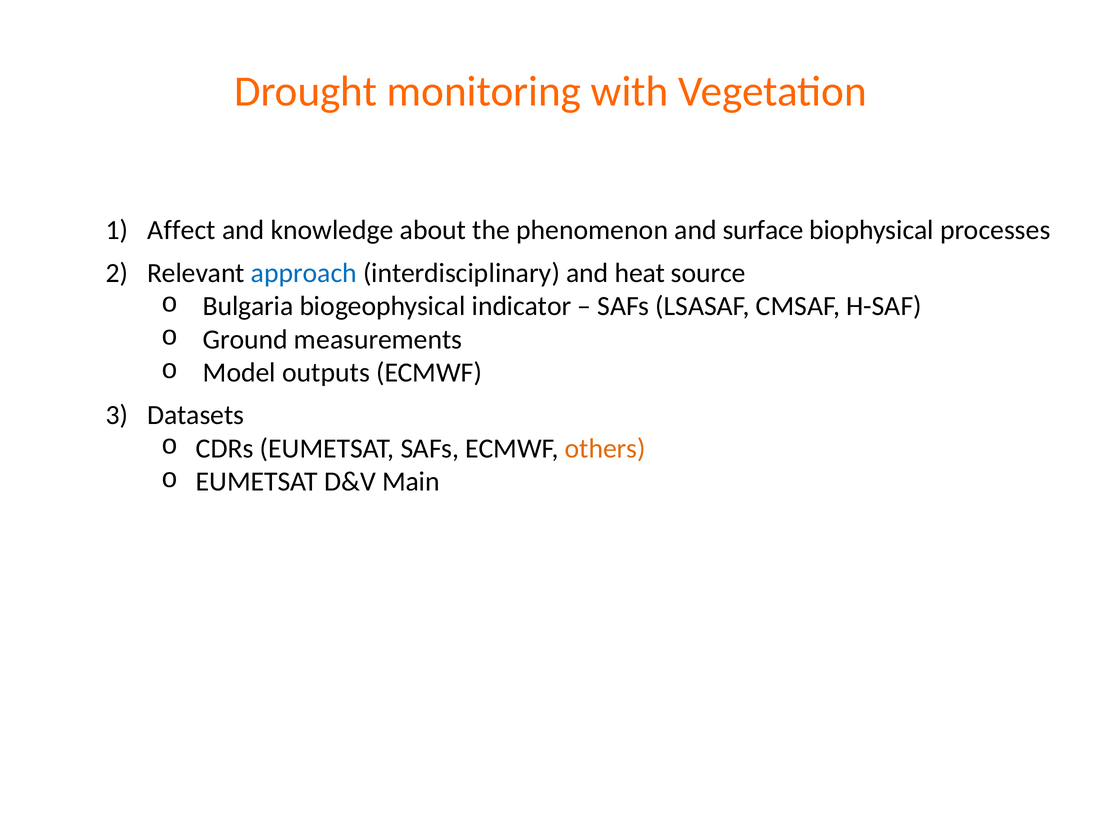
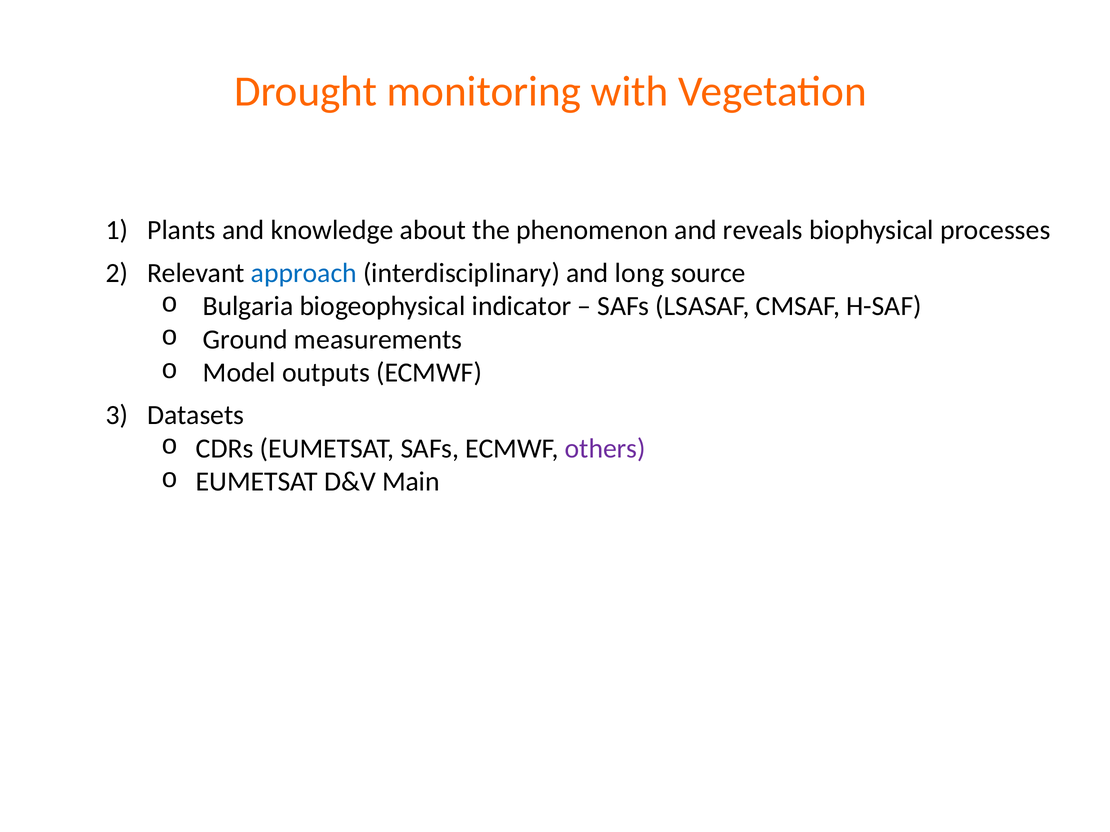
Affect: Affect -> Plants (182, 230)
surface: surface -> reveals (763, 230)
heat: heat -> long (640, 273)
others colour: orange -> purple (605, 449)
